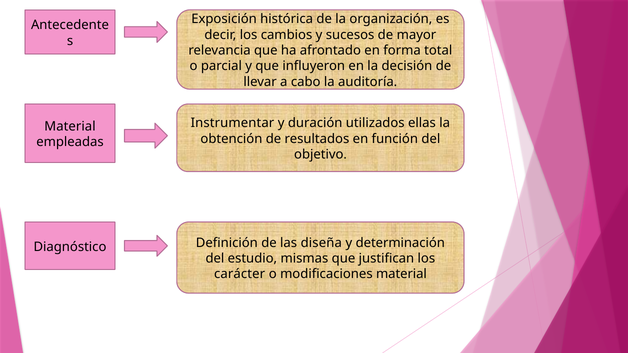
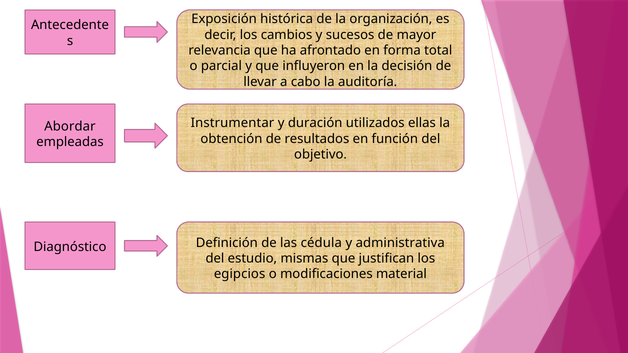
Material: Material -> Abordar (70, 127)
diseña: diseña -> cédula (321, 243)
determinación: determinación -> administrativa (400, 243)
carácter: carácter -> egipcios (240, 274)
